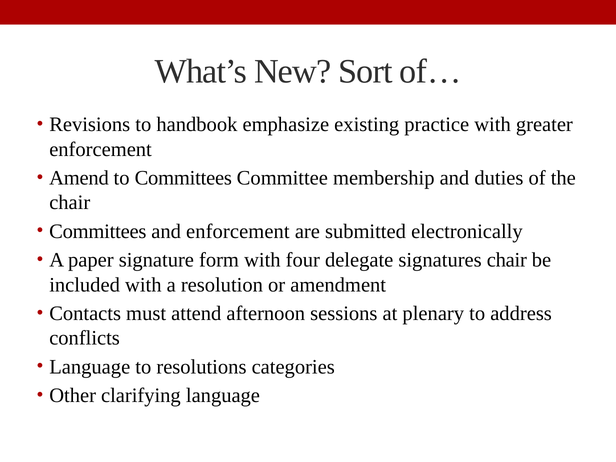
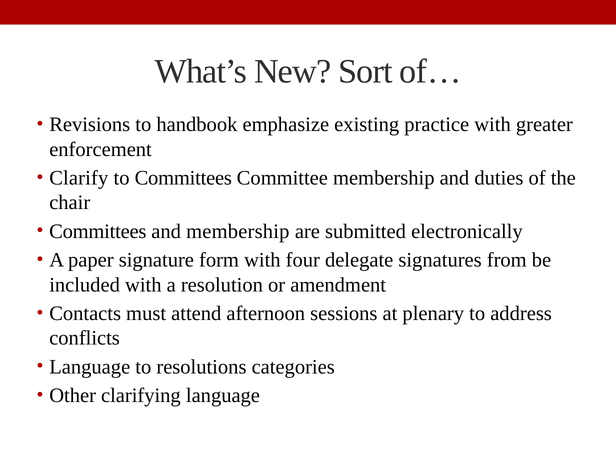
Amend: Amend -> Clarify (79, 178)
and enforcement: enforcement -> membership (238, 231)
signatures chair: chair -> from (507, 260)
